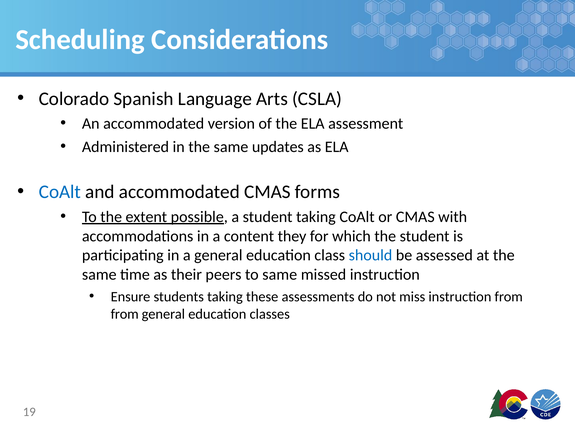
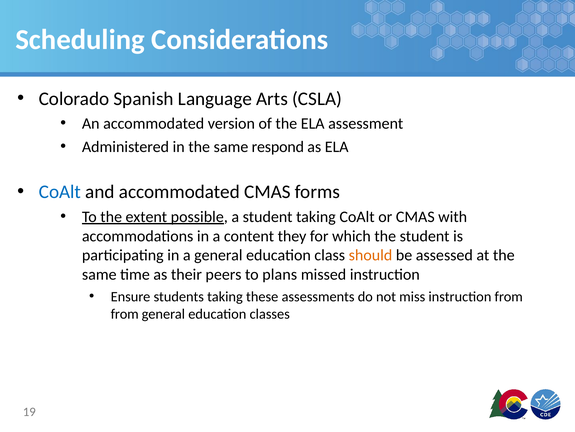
updates: updates -> respond (278, 147)
should colour: blue -> orange (370, 255)
to same: same -> plans (280, 274)
